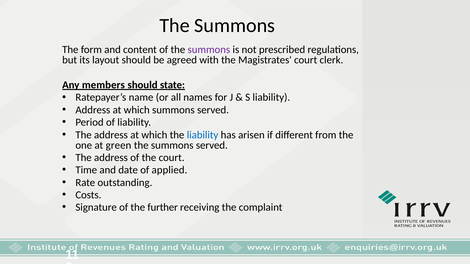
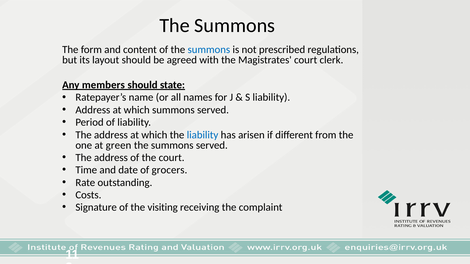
summons colour: purple -> blue (209, 50)
applied: applied -> grocers (169, 170)
further: further -> visiting (163, 208)
